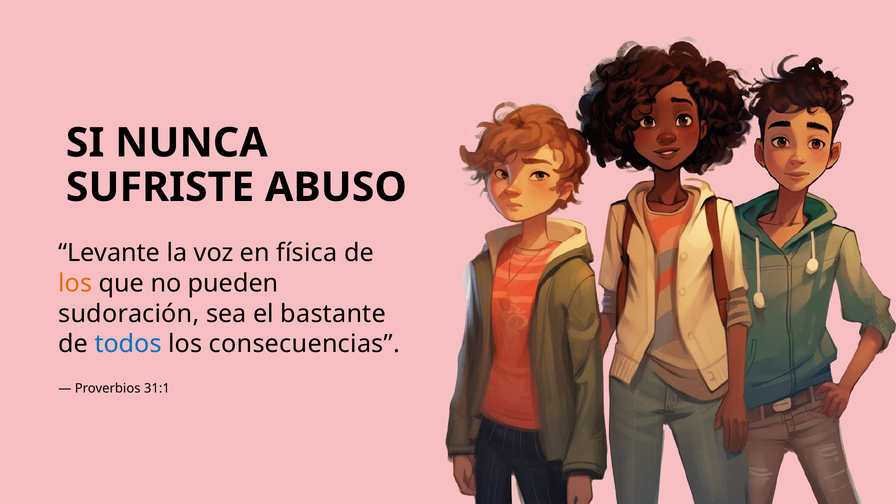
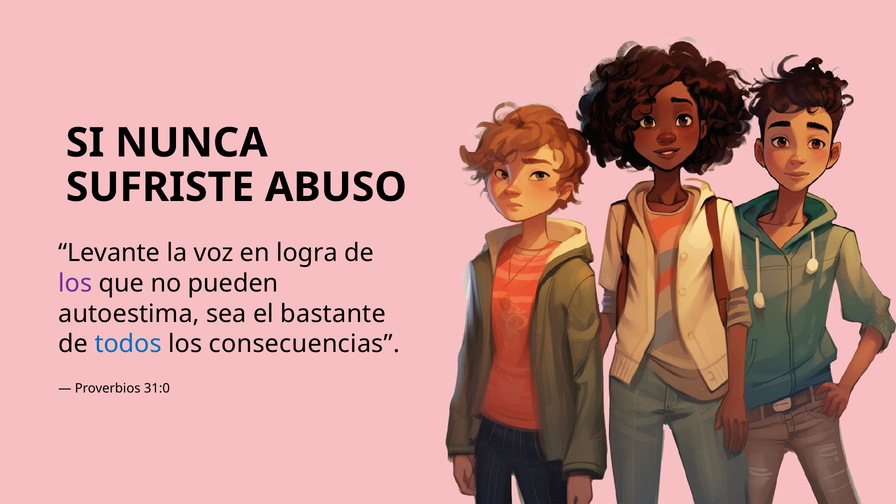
física: física -> logra (307, 253)
los colour: orange -> purple (75, 283)
sudoración: sudoración -> autoestima (129, 314)
31:1: 31:1 -> 31:0 (157, 388)
